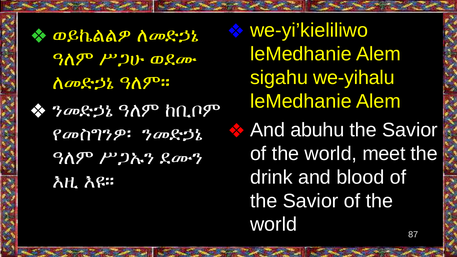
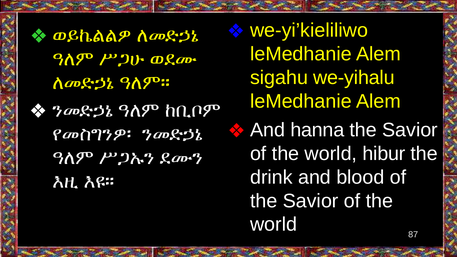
abuhu: abuhu -> hanna (317, 130)
meet: meet -> hibur (384, 154)
